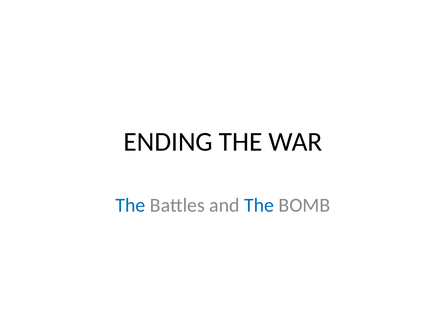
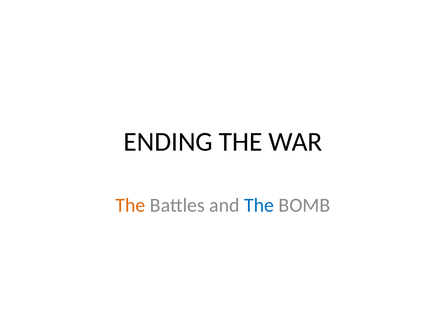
The colour: blue -> orange (131, 205)
